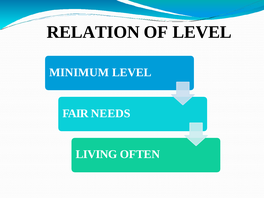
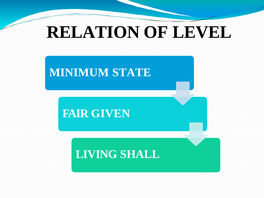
MINIMUM LEVEL: LEVEL -> STATE (132, 72)
NEEDS: NEEDS -> GIVEN (111, 113)
OFTEN: OFTEN -> SHALL (140, 154)
